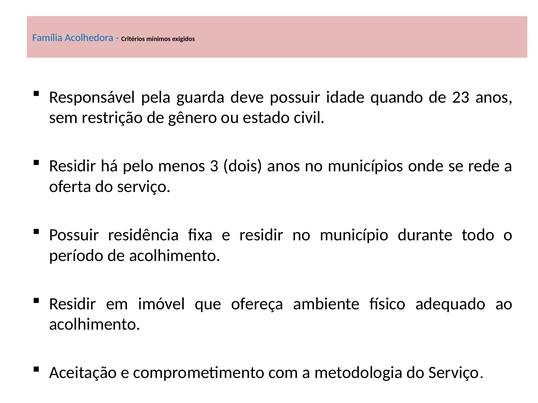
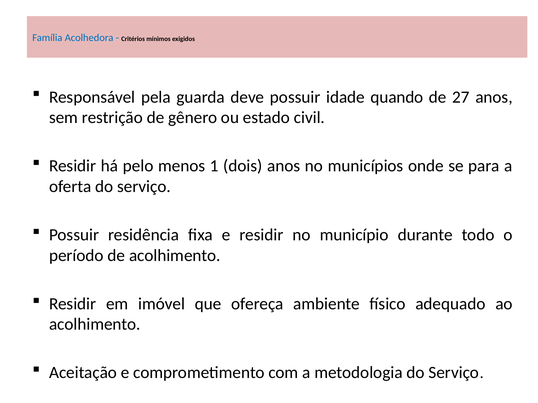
23: 23 -> 27 (461, 97)
3: 3 -> 1 (214, 166)
rede: rede -> para (484, 166)
